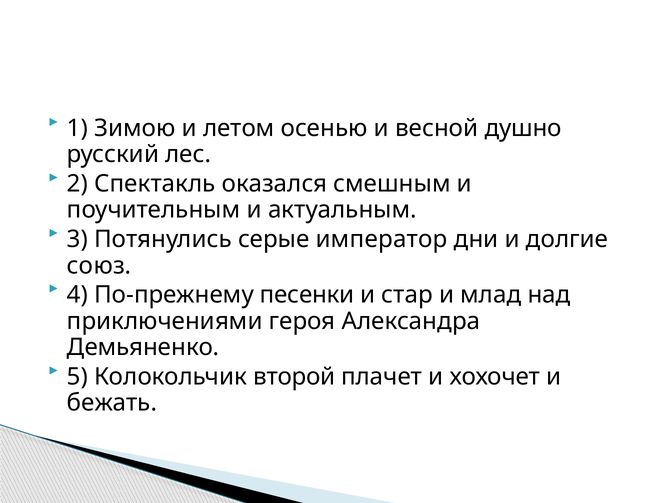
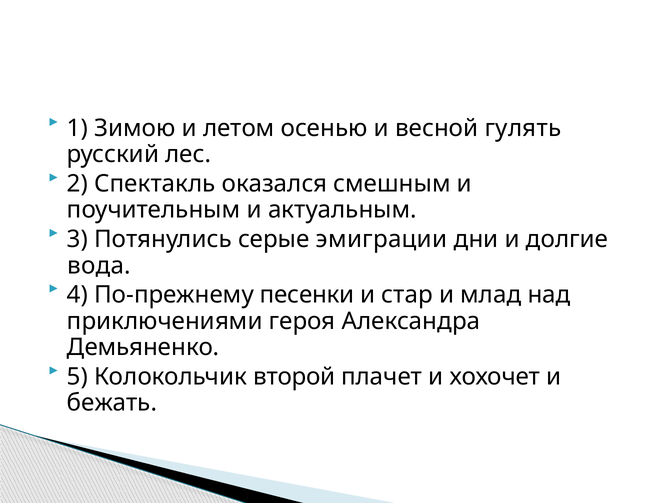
душно: душно -> гулять (523, 128)
император: император -> эмиграции (382, 239)
союз: союз -> вода (99, 265)
